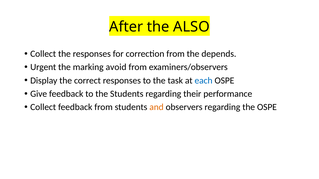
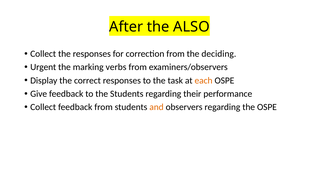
depends: depends -> deciding (219, 54)
avoid: avoid -> verbs (116, 67)
each colour: blue -> orange (204, 81)
